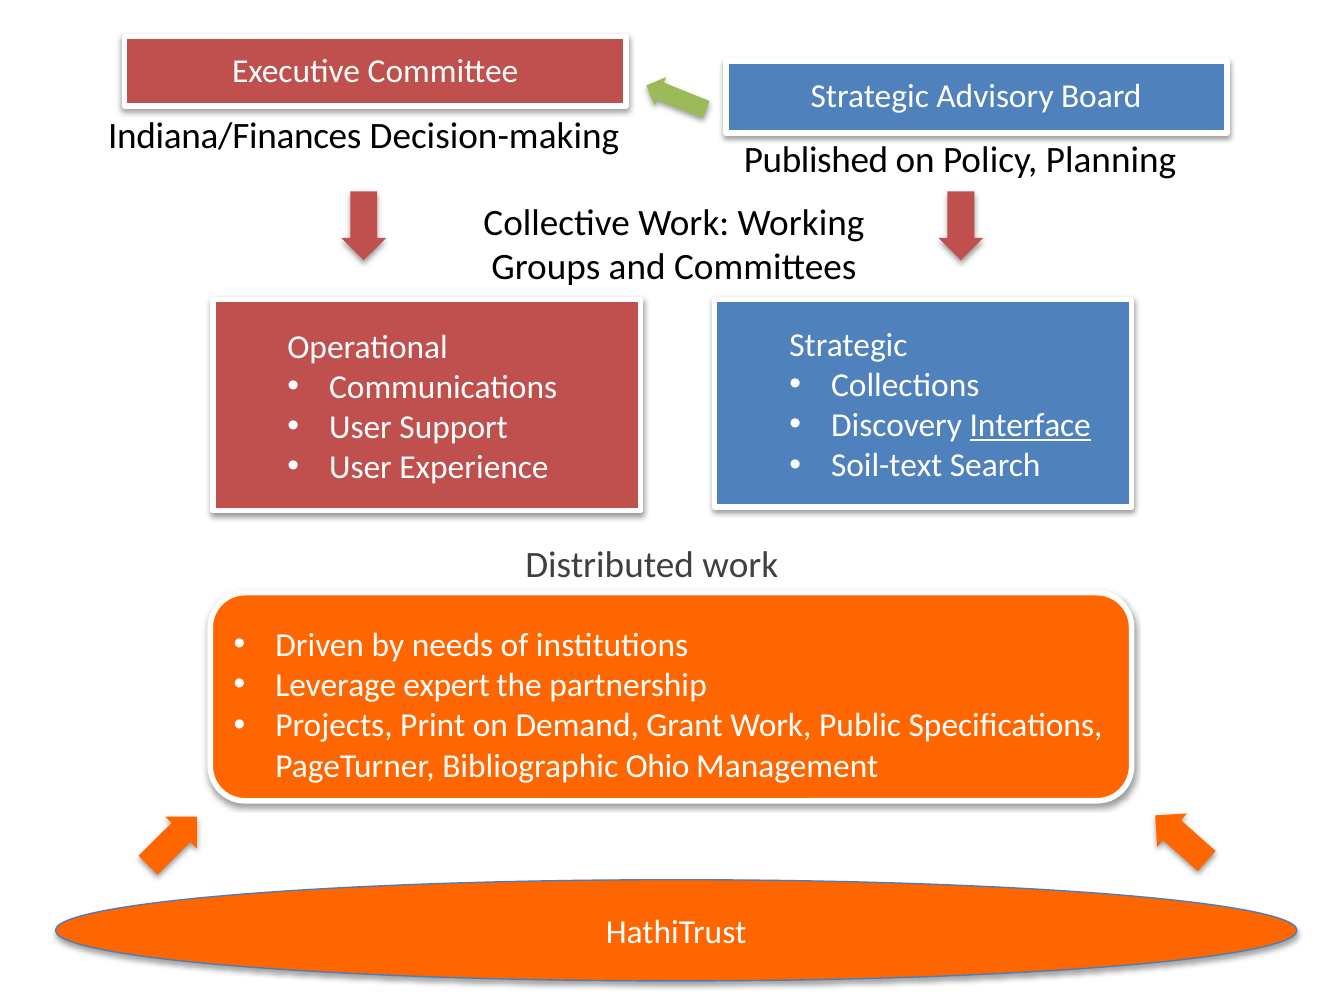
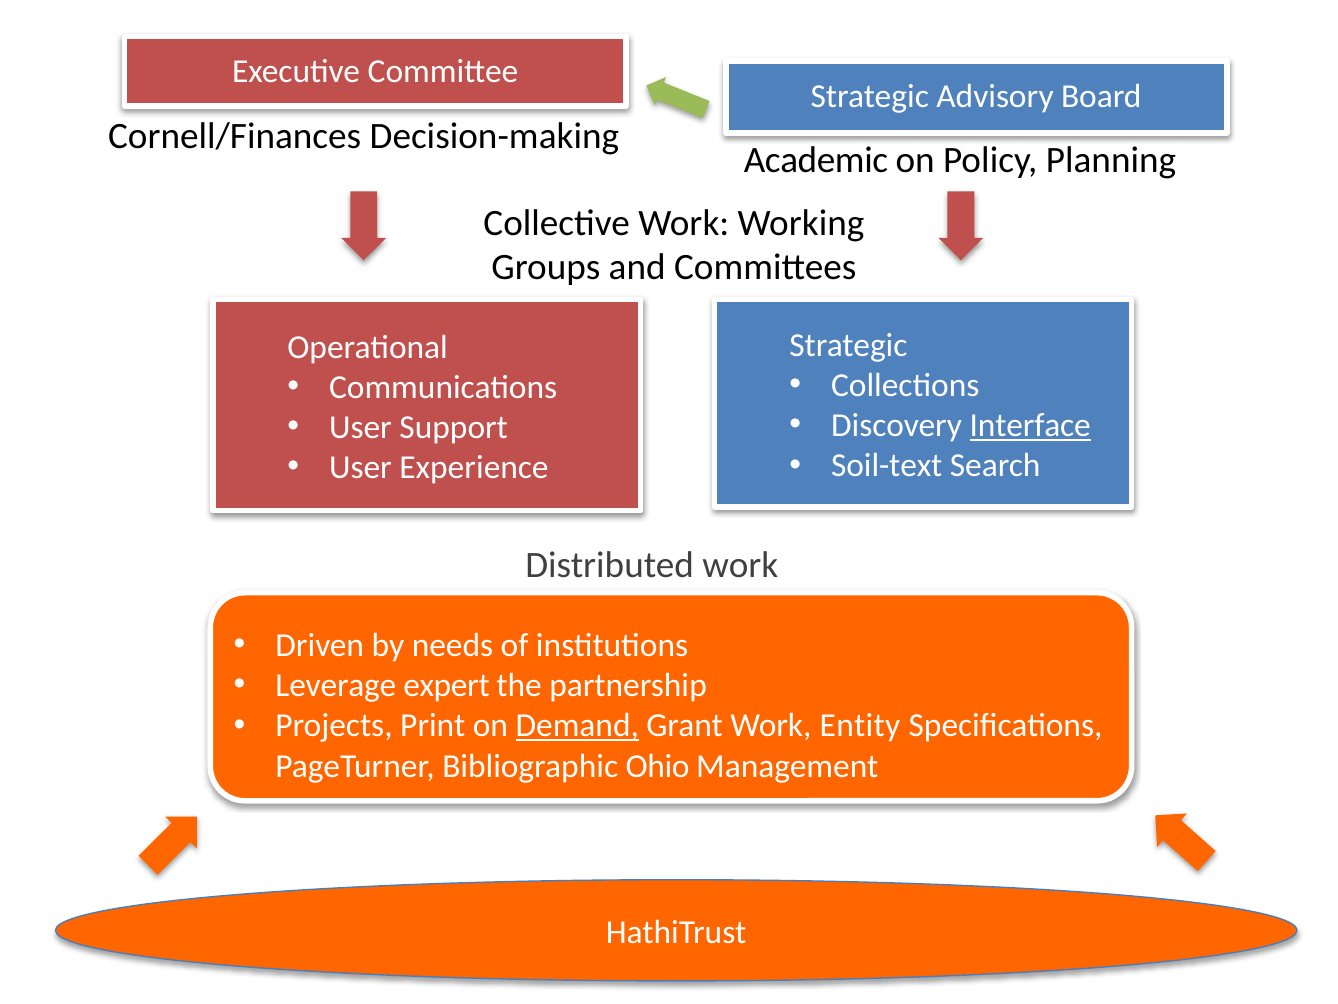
Indiana/Finances: Indiana/Finances -> Cornell/Finances (235, 136)
Published: Published -> Academic (816, 160)
Demand underline: none -> present (577, 725)
Public: Public -> Entity (860, 725)
